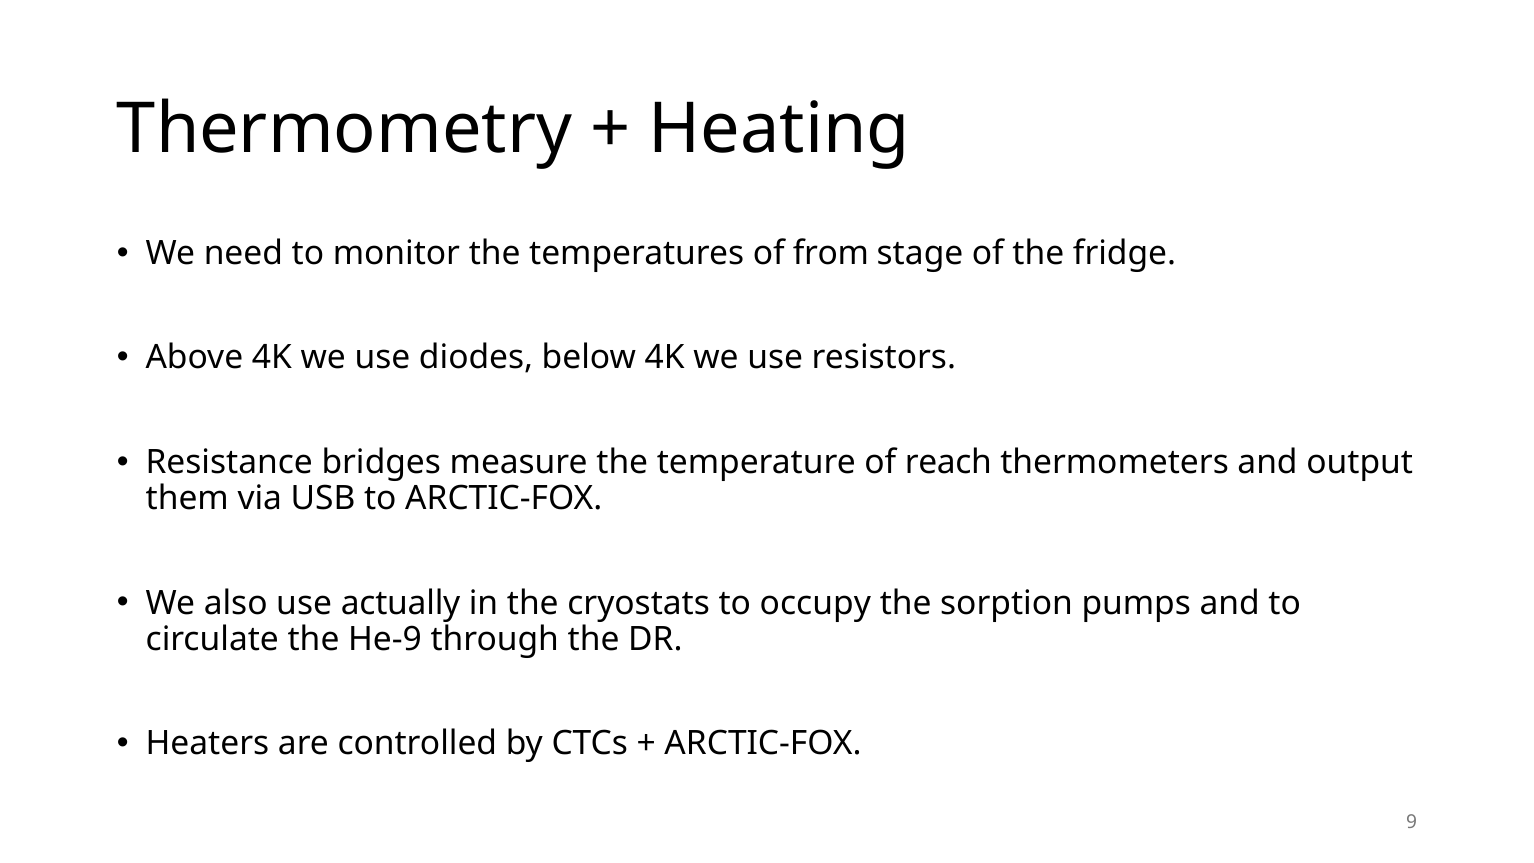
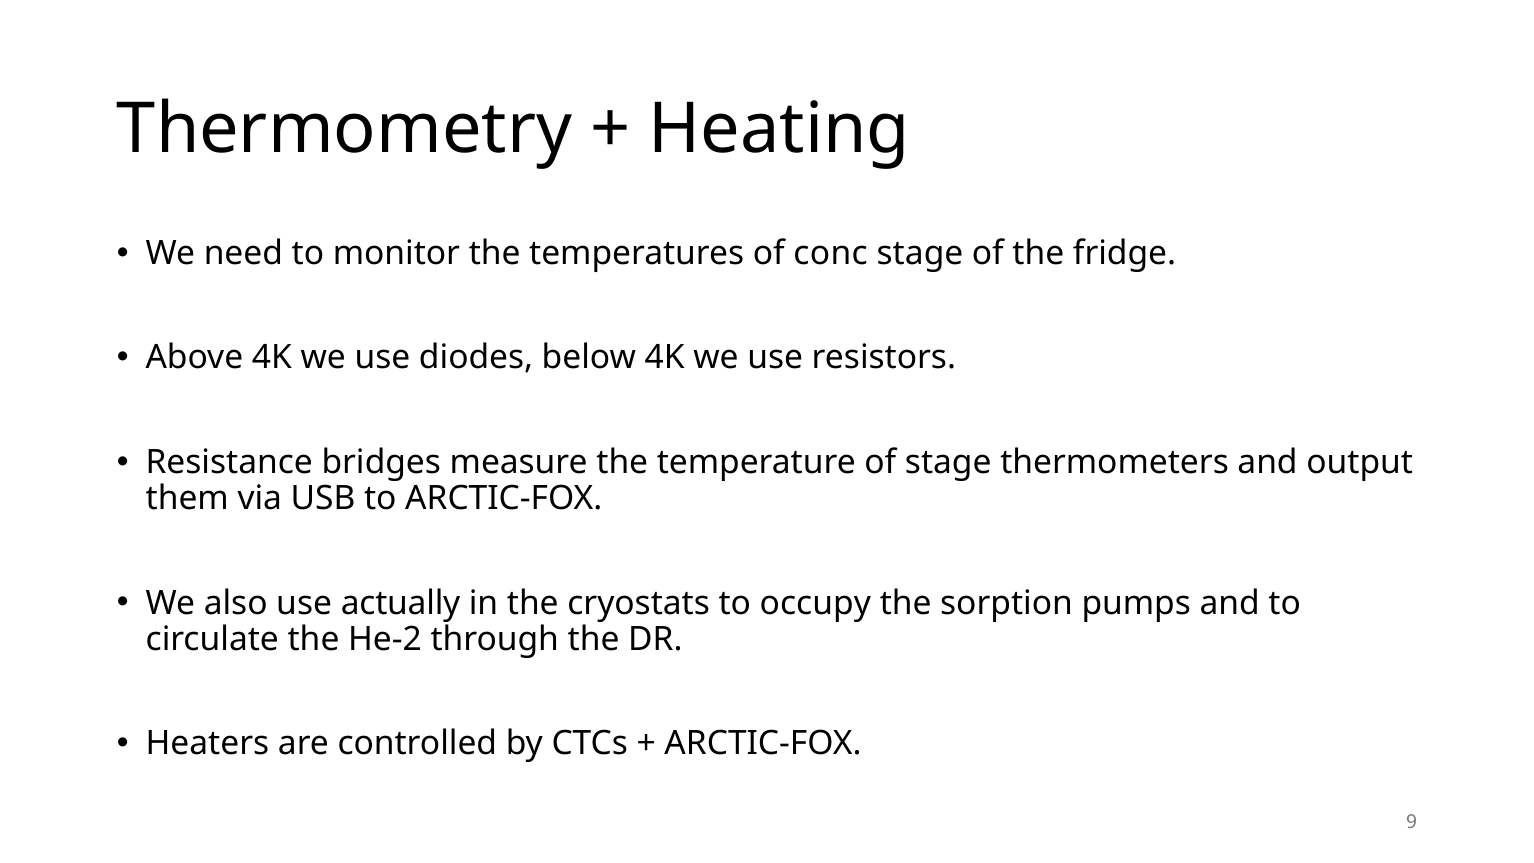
from: from -> conc (831, 253)
of reach: reach -> stage (948, 462)
He-9: He-9 -> He-2 (385, 639)
